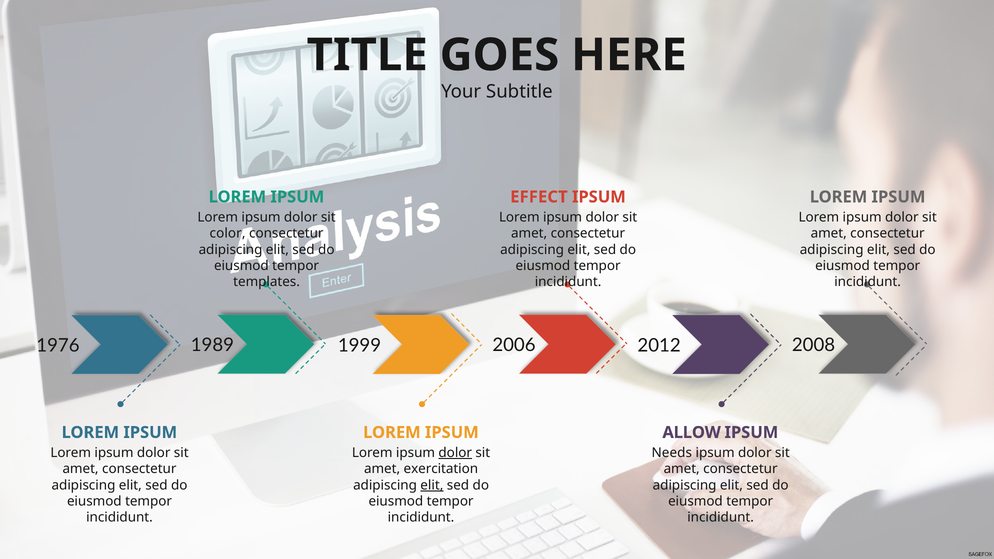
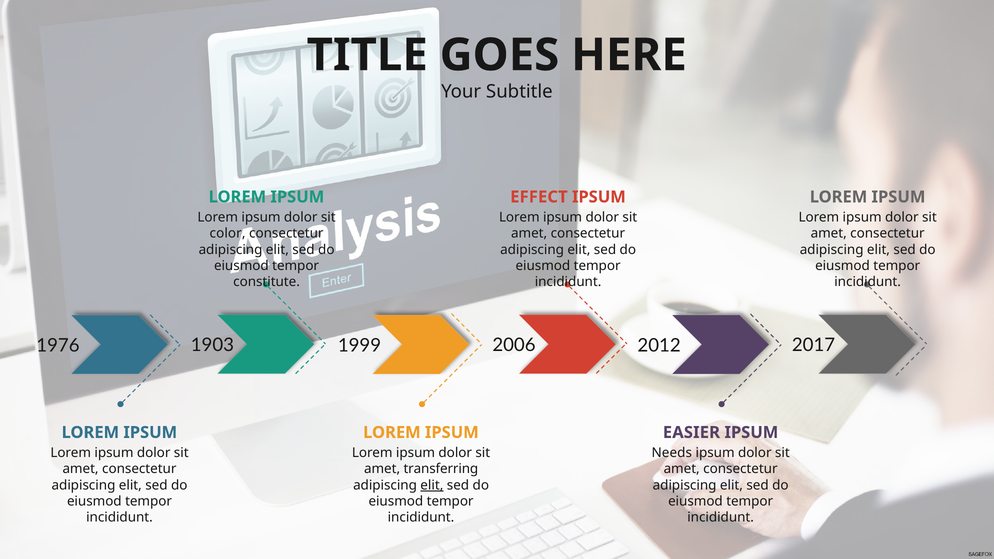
templates: templates -> constitute (267, 282)
1989: 1989 -> 1903 (212, 345)
2008: 2008 -> 2017 (814, 345)
ALLOW: ALLOW -> EASIER (691, 433)
dolor underline: present -> none (455, 453)
exercitation: exercitation -> transferring (441, 469)
